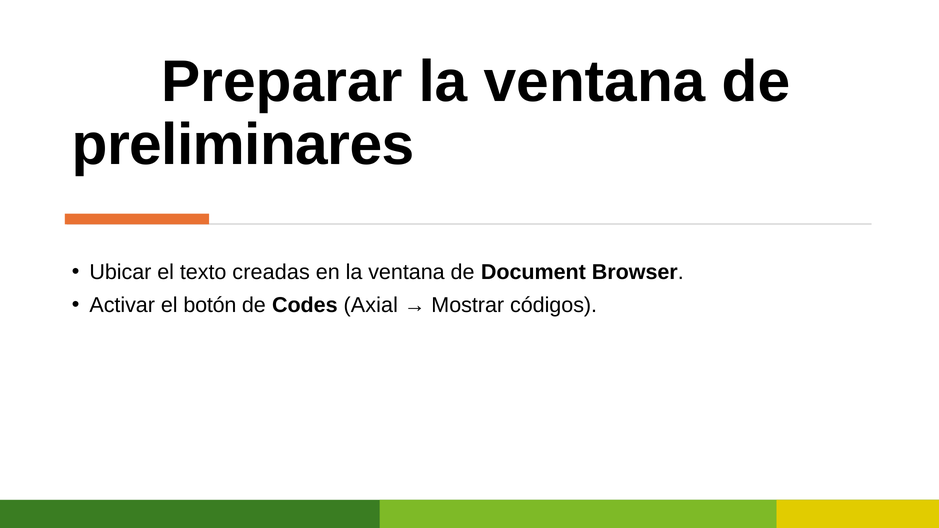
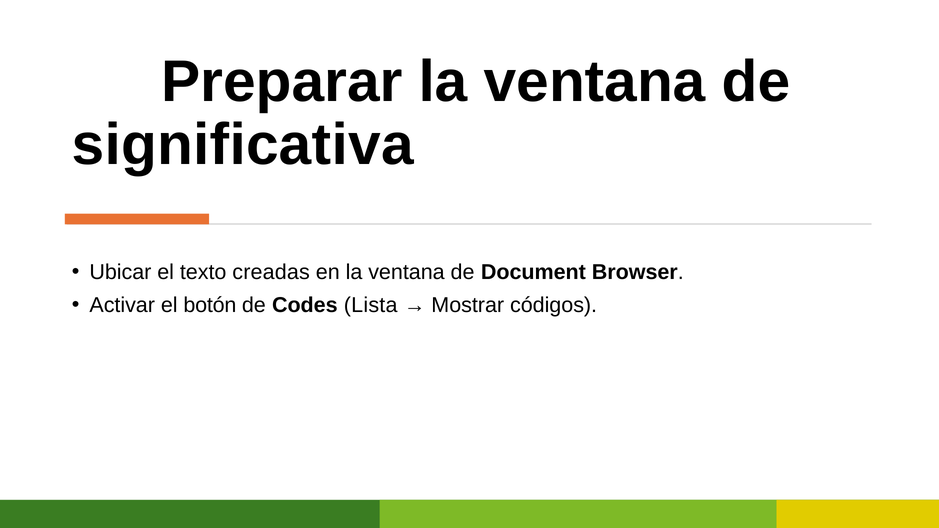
preliminares: preliminares -> significativa (243, 145)
Axial: Axial -> Lista (371, 305)
